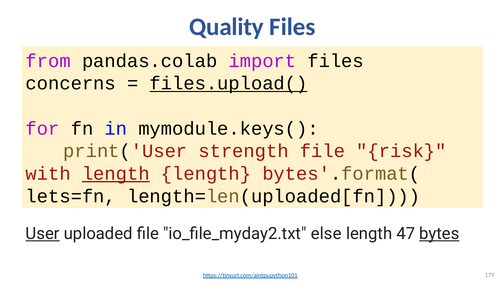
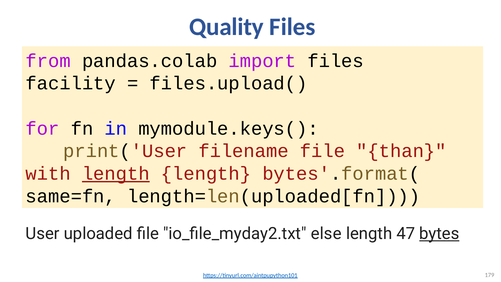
concerns: concerns -> facility (71, 83)
files.upload( underline: present -> none (229, 83)
strength: strength -> filename (244, 151)
risk: risk -> than (401, 151)
lets=fn: lets=fn -> same=fn (71, 196)
User underline: present -> none (43, 234)
